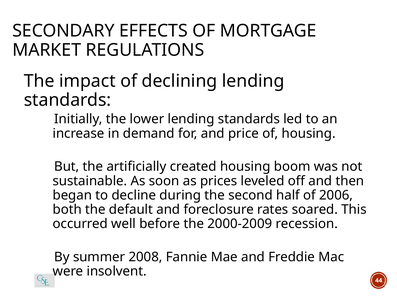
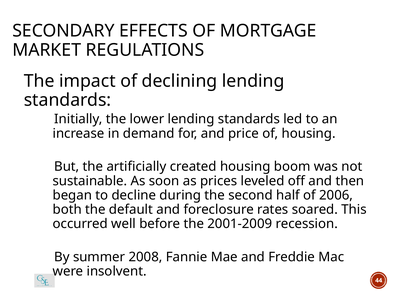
2000-2009: 2000-2009 -> 2001-2009 (240, 224)
